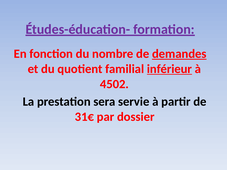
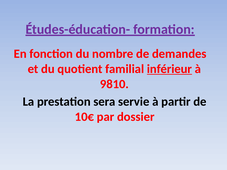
demandes underline: present -> none (179, 54)
4502: 4502 -> 9810 (114, 84)
31€: 31€ -> 10€ (84, 117)
